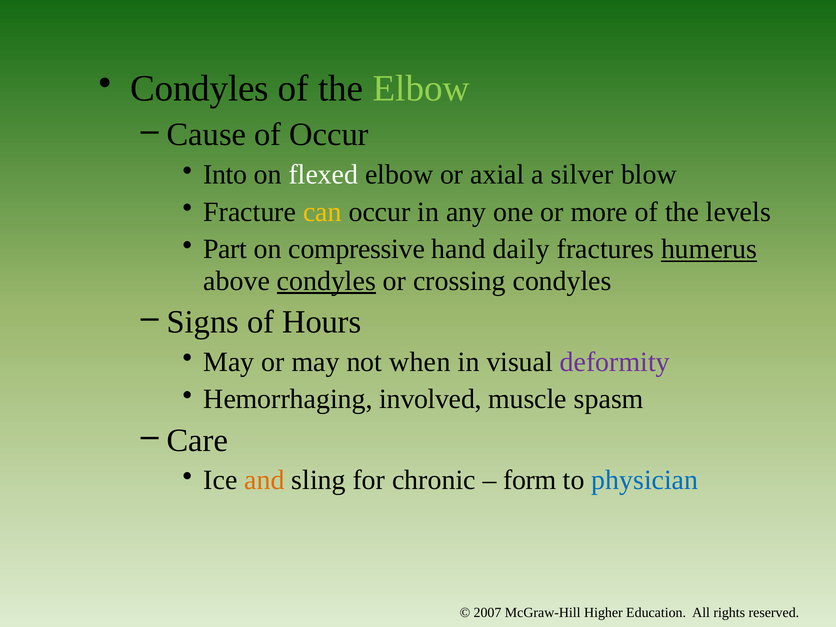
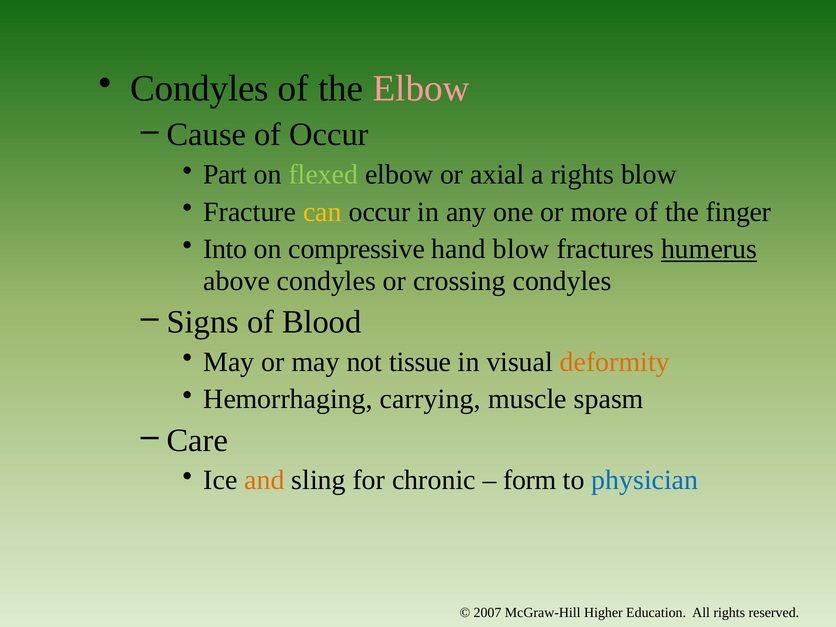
Elbow colour: light green -> pink (421, 89)
Into: Into -> Part (225, 175)
flexed colour: white -> light green (323, 175)
a silver: silver -> rights (582, 175)
levels: levels -> finger (739, 212)
Part: Part -> Into (225, 249)
hand daily: daily -> blow (521, 249)
condyles underline: present -> none (326, 281)
Hours: Hours -> Blood (322, 322)
when: when -> tissue (420, 362)
deformity colour: purple -> orange (615, 362)
involved: involved -> carrying (430, 399)
